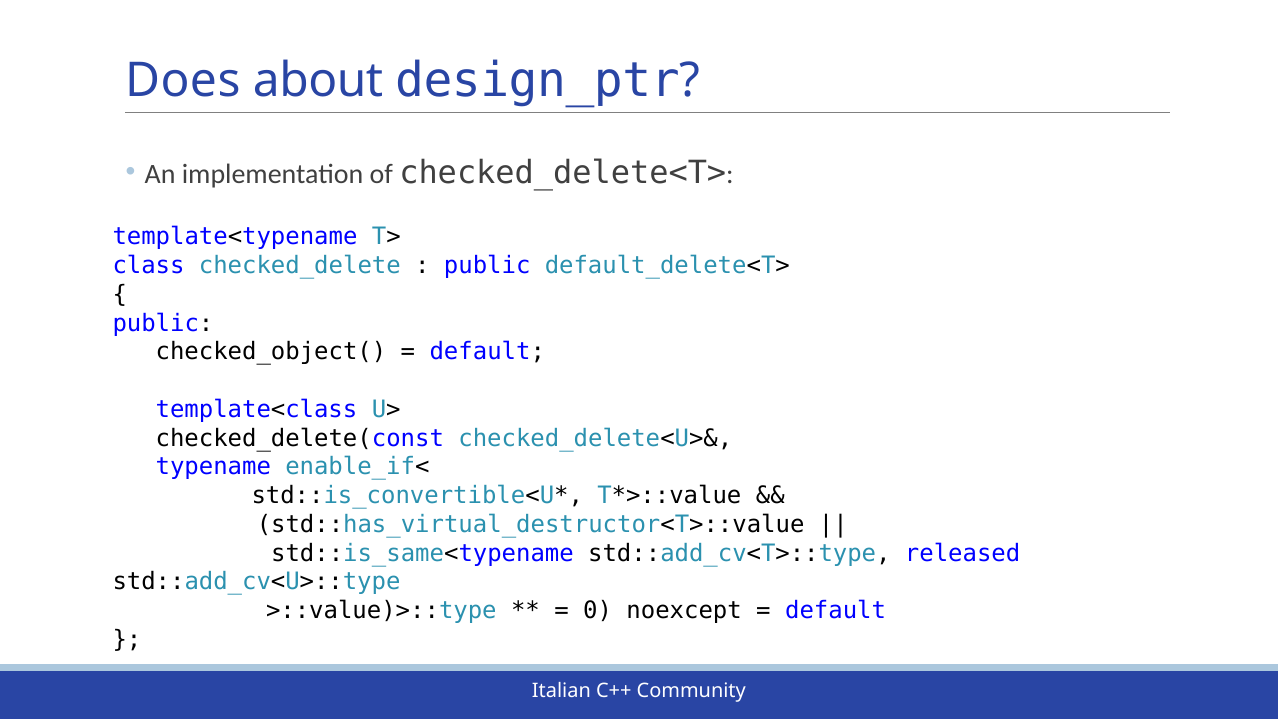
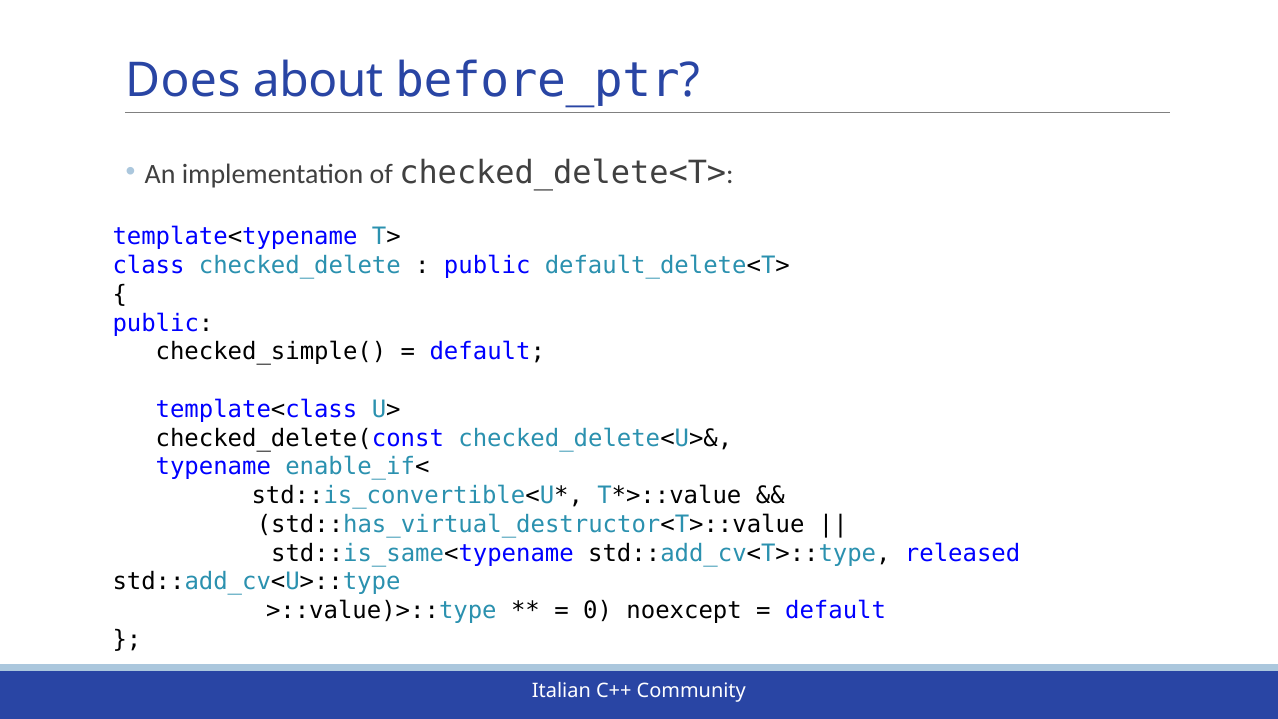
design_ptr: design_ptr -> before_ptr (537, 81)
checked_object(: checked_object( -> checked_simple( (271, 352)
